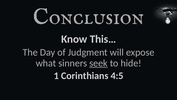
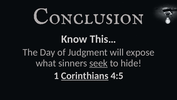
Corinthians underline: none -> present (85, 75)
